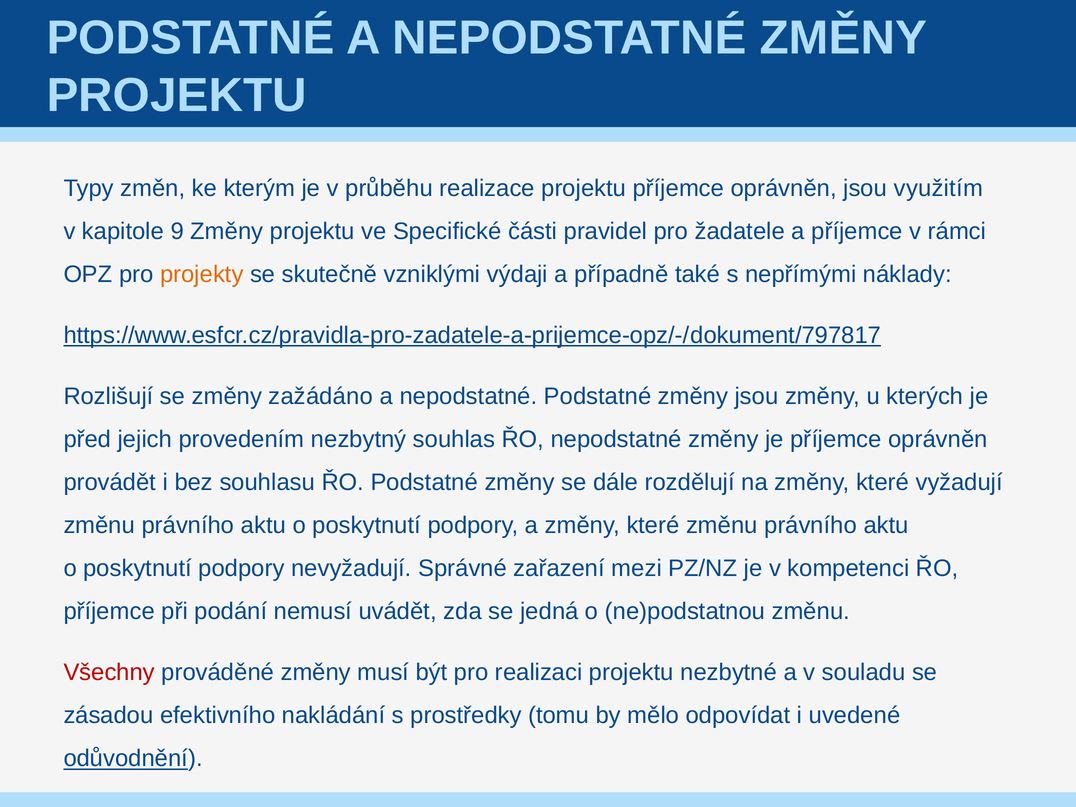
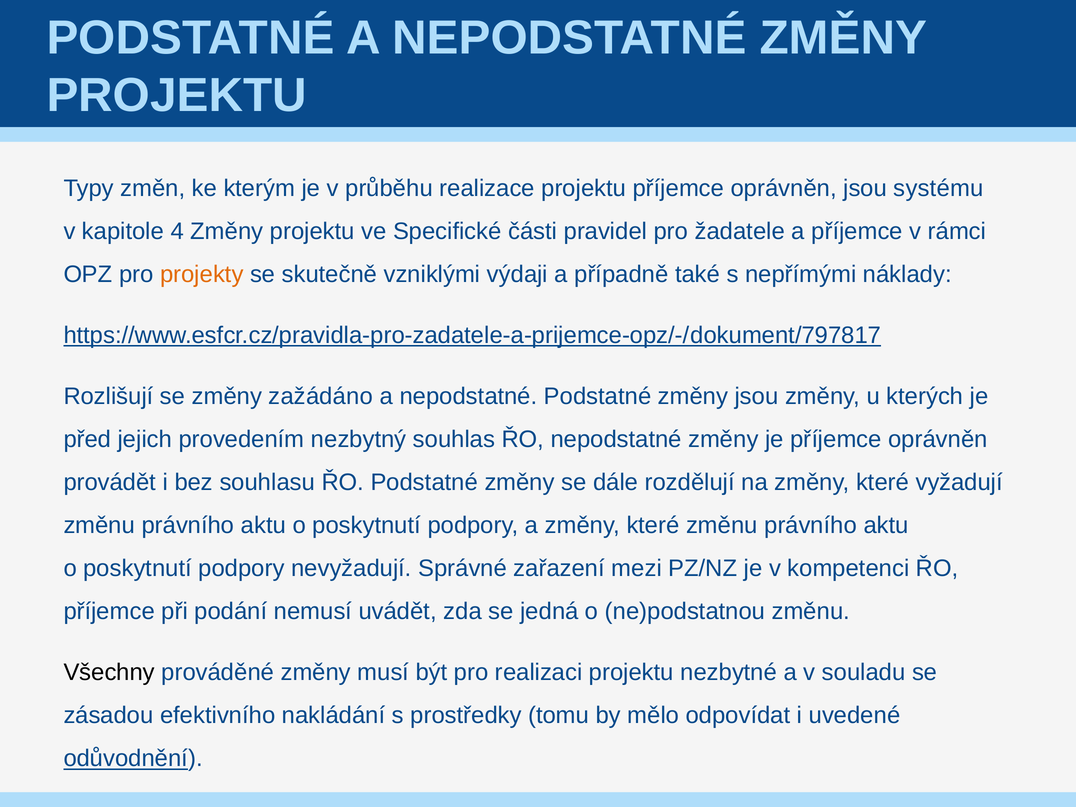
využitím: využitím -> systému (938, 188)
9: 9 -> 4 (177, 231)
Všechny colour: red -> black (109, 672)
